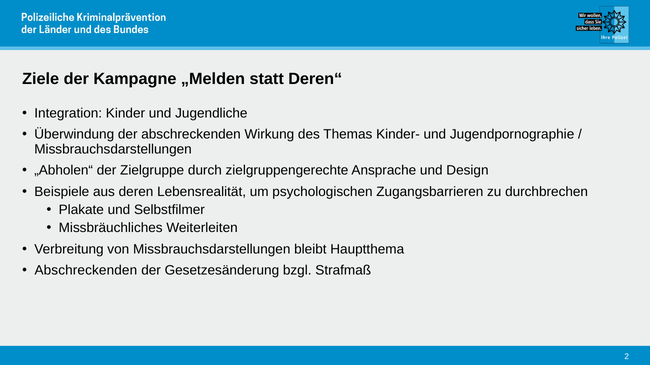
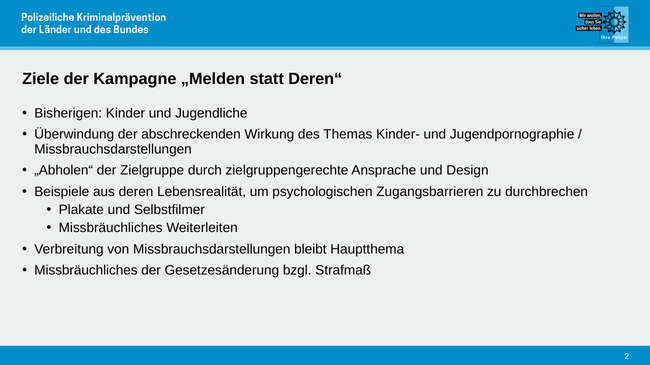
Integration: Integration -> Bisherigen (68, 113)
Abschreckenden: Abschreckenden -> Missbräuchliches (86, 271)
